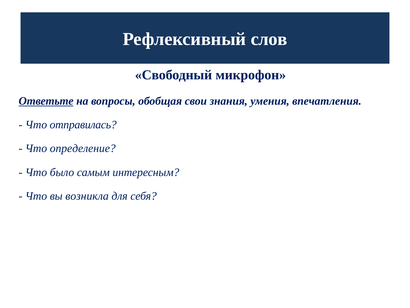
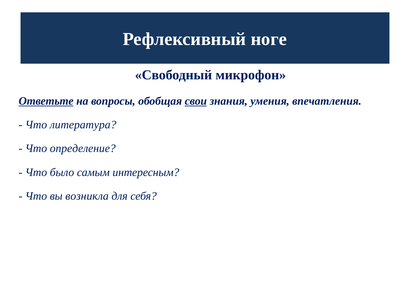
слов: слов -> ноге (269, 39)
свои underline: none -> present (196, 101)
отправилась: отправилась -> литература (83, 125)
